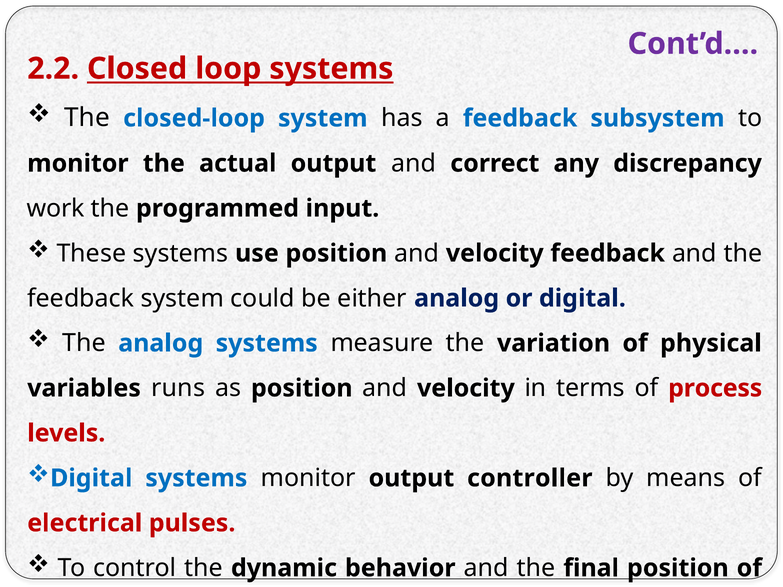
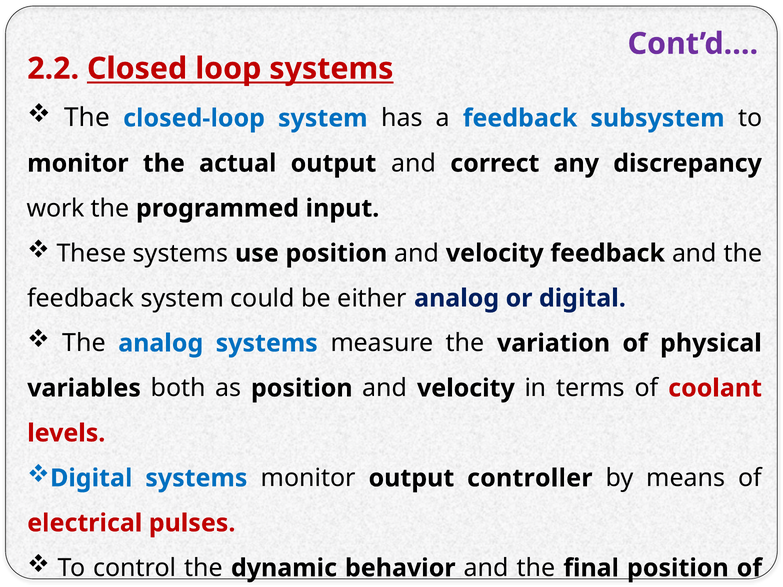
runs: runs -> both (178, 388)
process: process -> coolant (715, 388)
